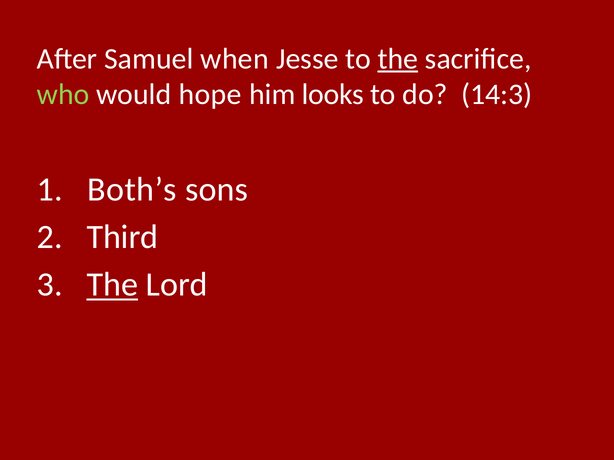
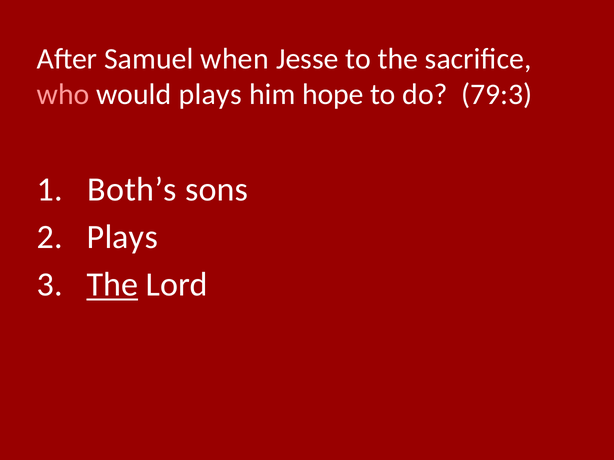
the underline: present -> none (398, 59)
who colour: light green -> pink (63, 95)
would hope: hope -> plays (210, 95)
looks: looks -> hope (333, 95)
14:3: 14:3 -> 79:3 (497, 95)
Third: Third -> Plays (122, 237)
